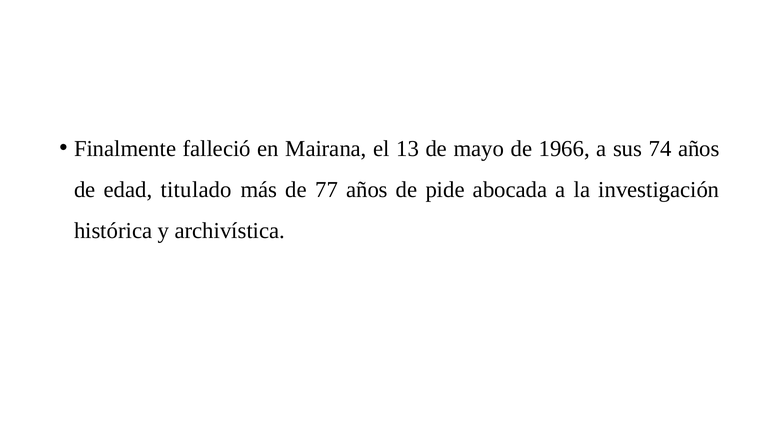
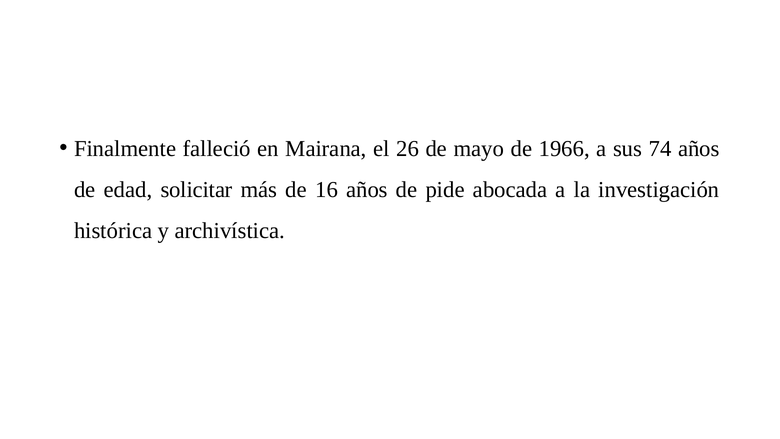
13: 13 -> 26 (408, 149)
titulado: titulado -> solicitar (197, 190)
77: 77 -> 16 (327, 190)
